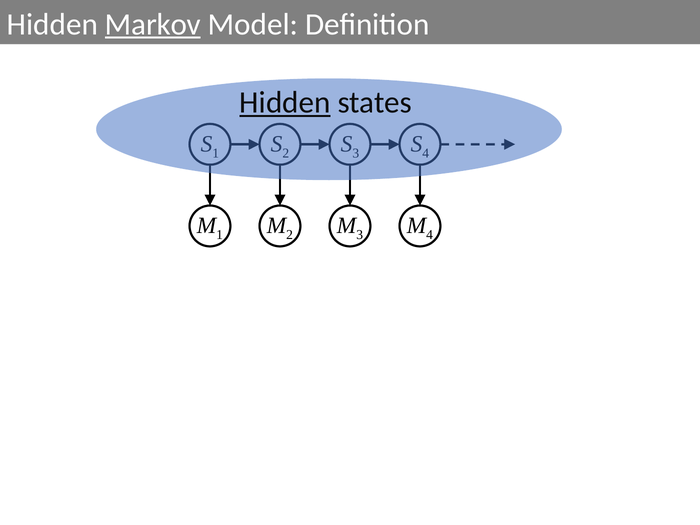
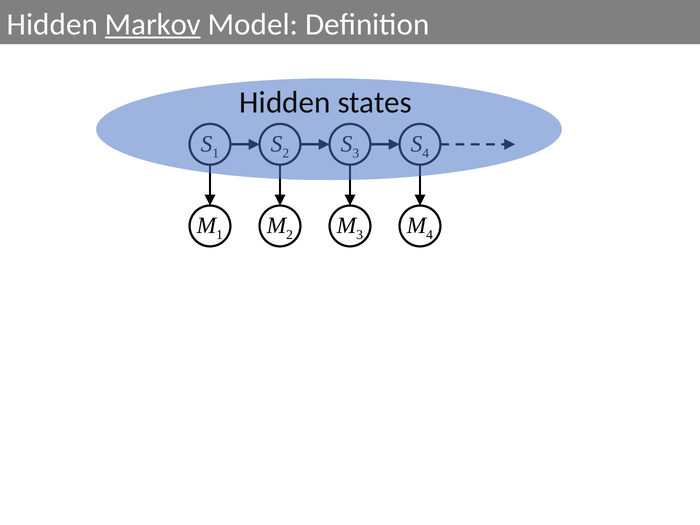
Hidden underline: present -> none (285, 102)
